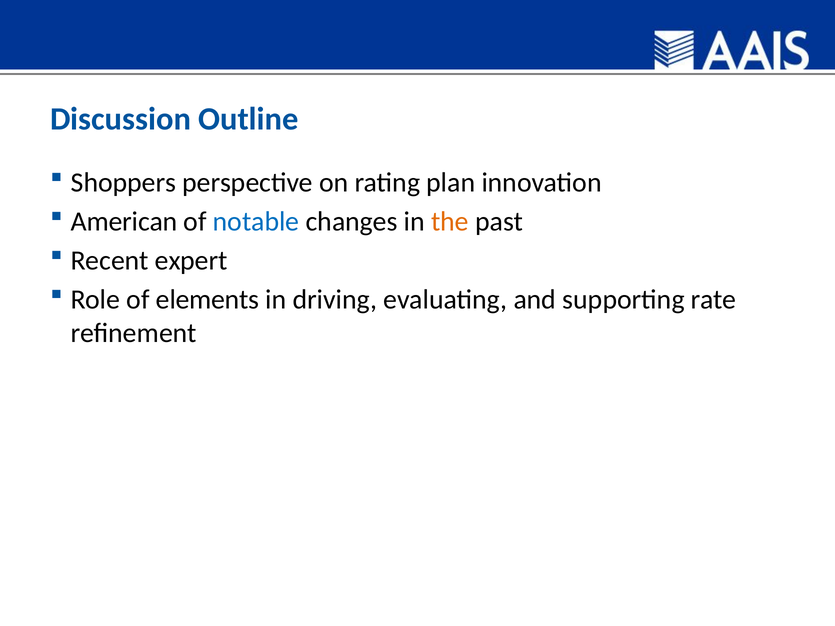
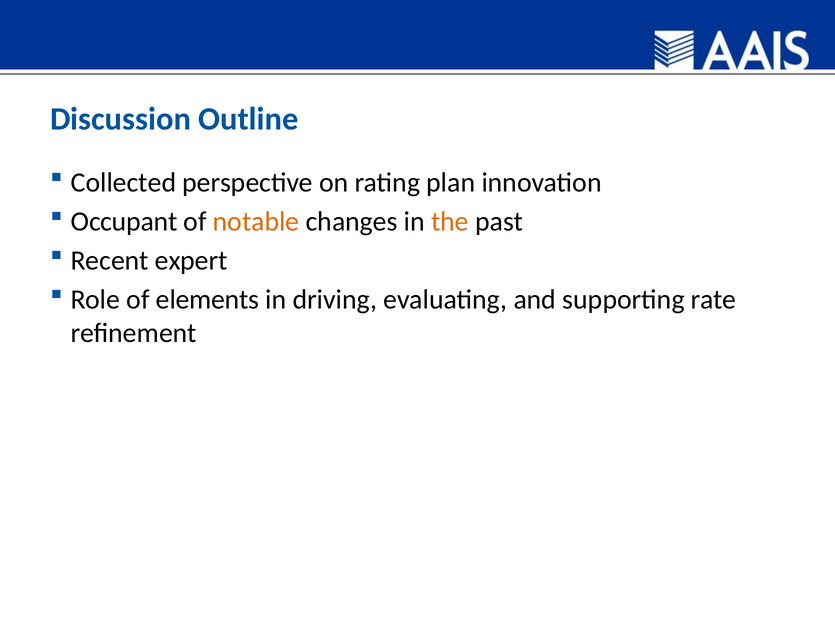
Shoppers: Shoppers -> Collected (123, 183)
American: American -> Occupant (124, 222)
notable colour: blue -> orange (256, 222)
